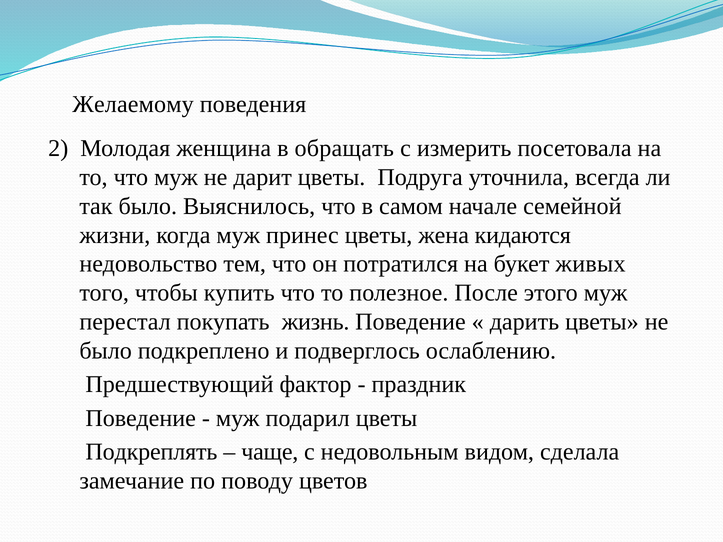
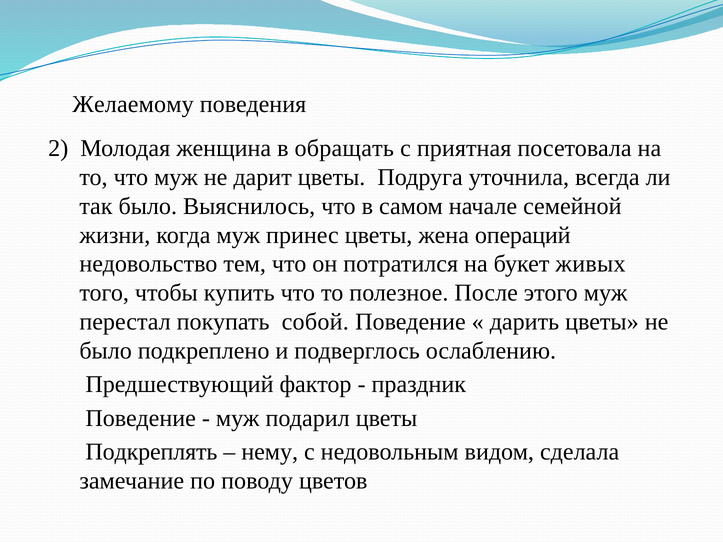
измерить: измерить -> приятная (464, 148)
кидаются: кидаются -> операций (523, 235)
жизнь: жизнь -> собой (315, 322)
чаще: чаще -> нему (270, 452)
